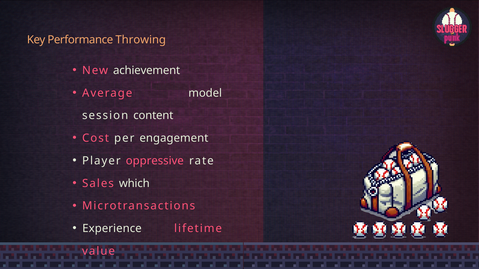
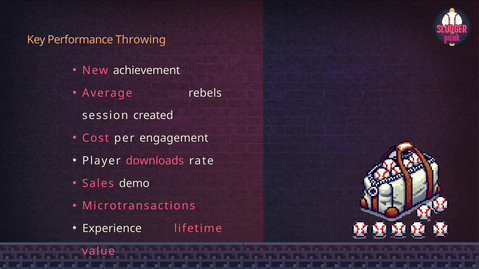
model: model -> rebels (205, 93)
content: content -> created (153, 116)
oppressive: oppressive -> downloads (155, 161)
which: which -> demo (134, 184)
